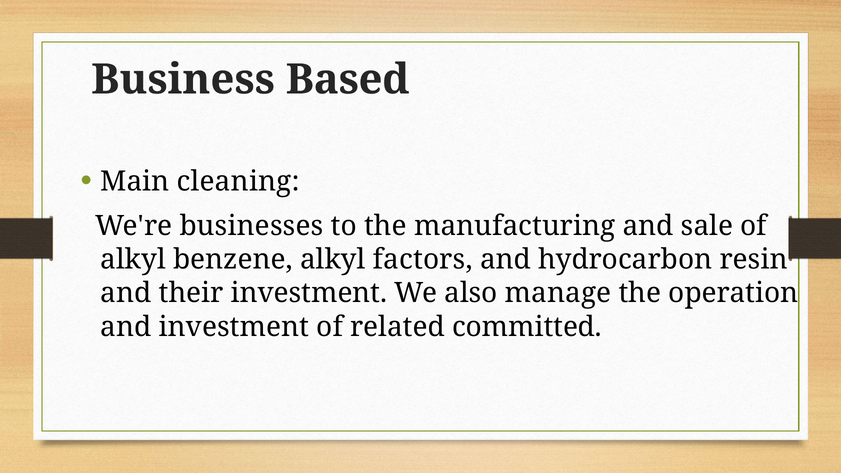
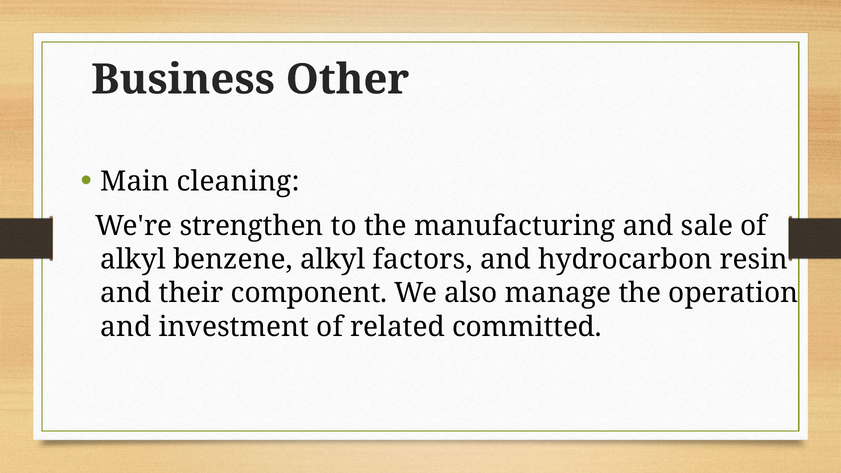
Based: Based -> Other (348, 80)
businesses: businesses -> strengthen (252, 226)
their investment: investment -> component (309, 293)
